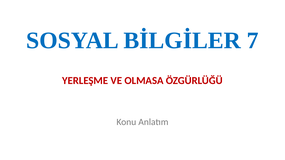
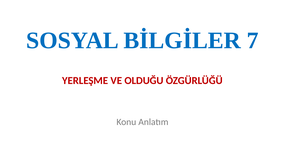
OLMASA: OLMASA -> OLDUĞU (144, 81)
